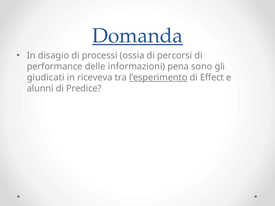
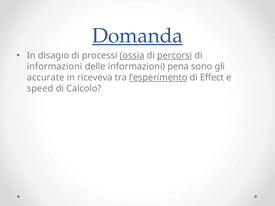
ossia underline: none -> present (132, 56)
percorsi underline: none -> present (175, 56)
performance: performance -> informazioni (55, 67)
giudicati: giudicati -> accurate (46, 78)
alunni: alunni -> speed (40, 89)
Predice: Predice -> Calcolo (84, 89)
